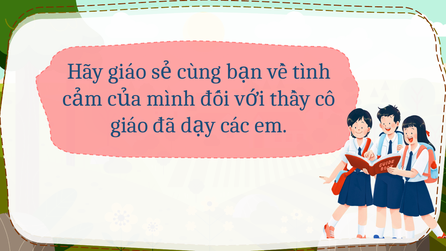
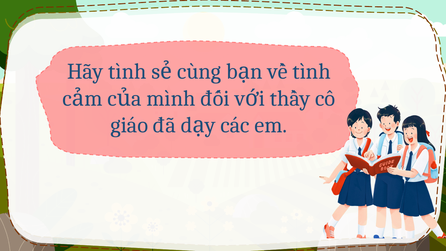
Hãy giáo: giáo -> tình (127, 72)
